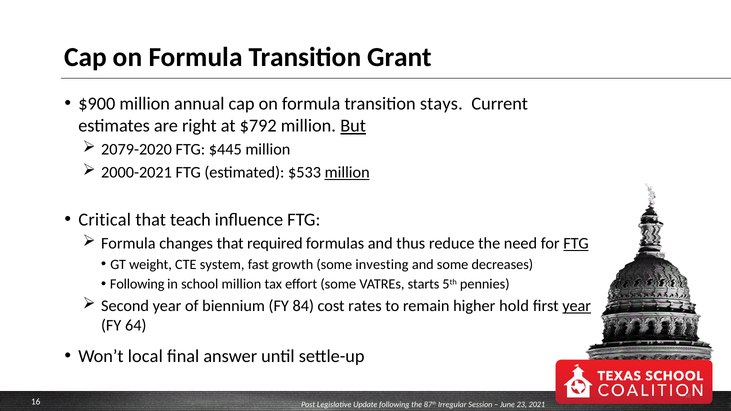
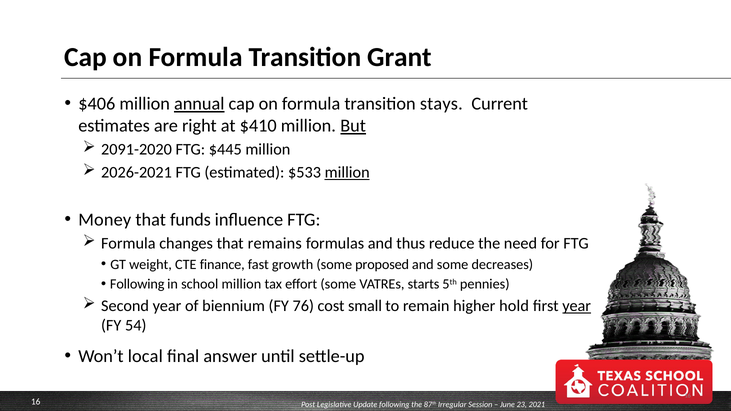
$900: $900 -> $406 (97, 104)
annual underline: none -> present (199, 104)
$792: $792 -> $410 (258, 126)
2079-2020: 2079-2020 -> 2091-2020 (137, 150)
2000-2021: 2000-2021 -> 2026-2021 (137, 172)
Critical: Critical -> Money (105, 220)
teach: teach -> funds (190, 220)
required: required -> remains (275, 244)
FTG underline: present -> none (576, 244)
system: system -> finance (222, 264)
investing: investing -> proposed (382, 264)
84: 84 -> 76 (303, 306)
rates: rates -> small (365, 306)
64: 64 -> 54 (136, 326)
